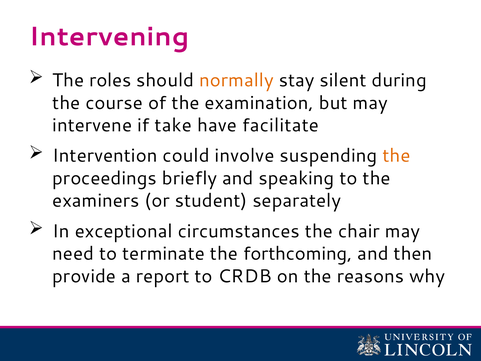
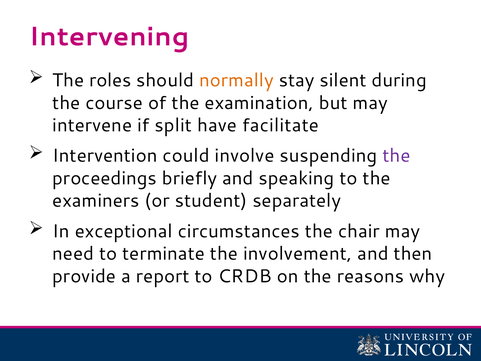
take: take -> split (173, 125)
the colour: orange -> purple (396, 156)
forthcoming: forthcoming -> involvement (298, 254)
